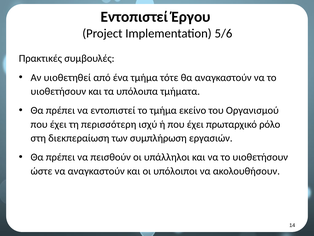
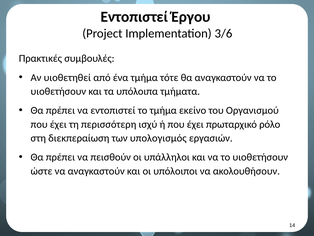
5/6: 5/6 -> 3/6 (223, 33)
συμπλήρωση: συμπλήρωση -> υπολογισμός (158, 138)
